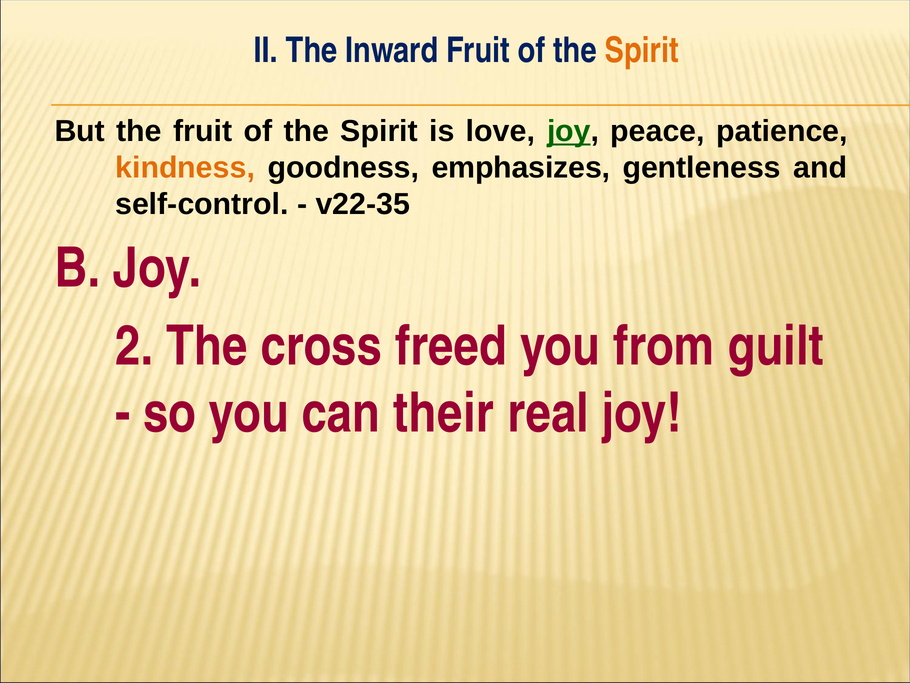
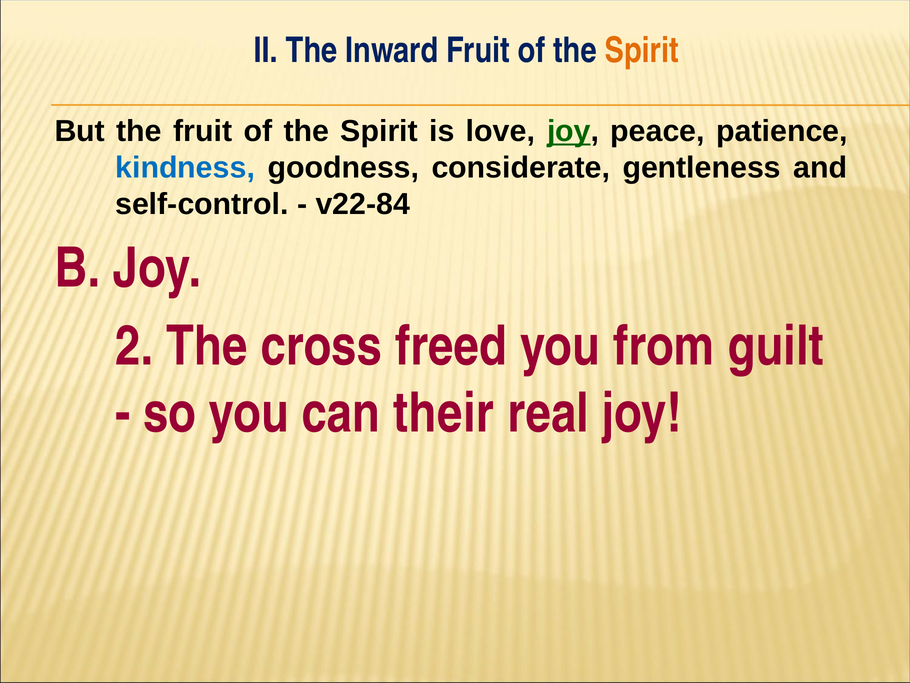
kindness colour: orange -> blue (185, 167)
emphasizes: emphasizes -> considerate (521, 167)
v22-35: v22-35 -> v22-84 (363, 204)
